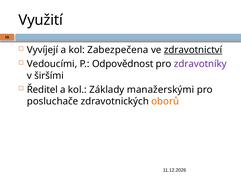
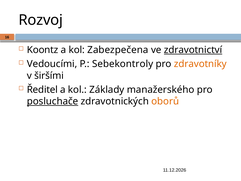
Využití: Využití -> Rozvoj (41, 20)
Vyvíjejí: Vyvíjejí -> Koontz (43, 50)
Odpovědnost: Odpovědnost -> Sebekontroly (123, 64)
zdravotníky colour: purple -> orange (200, 64)
manažerskými: manažerskými -> manažerského (161, 90)
posluchače underline: none -> present (53, 101)
